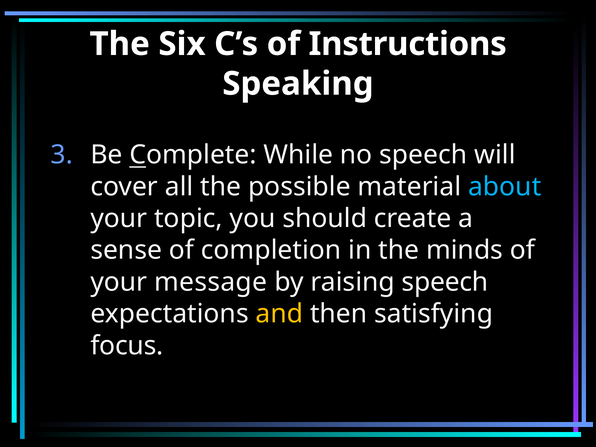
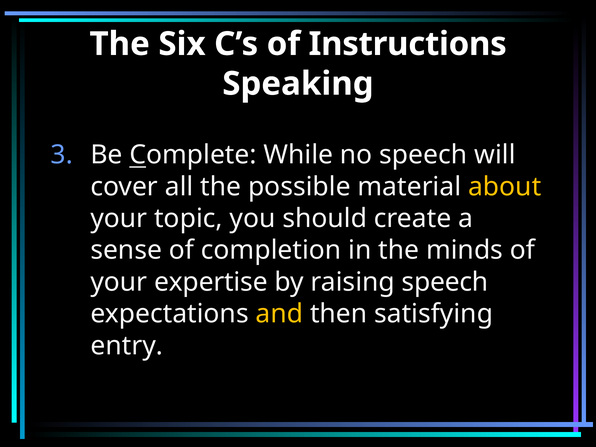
about colour: light blue -> yellow (505, 187)
message: message -> expertise (211, 282)
focus: focus -> entry (127, 346)
